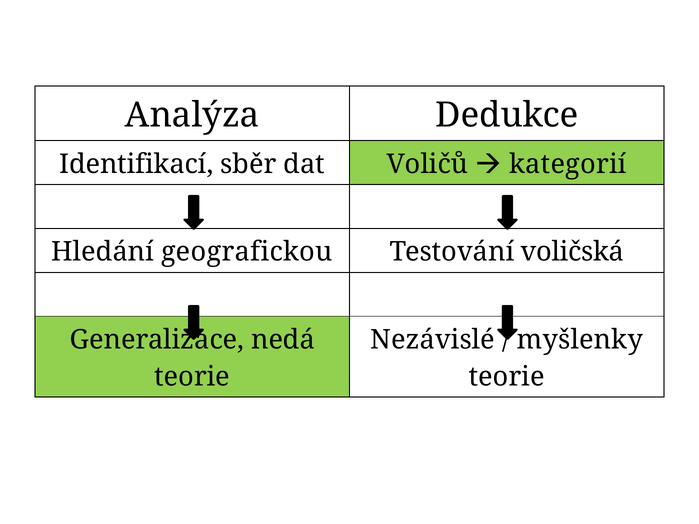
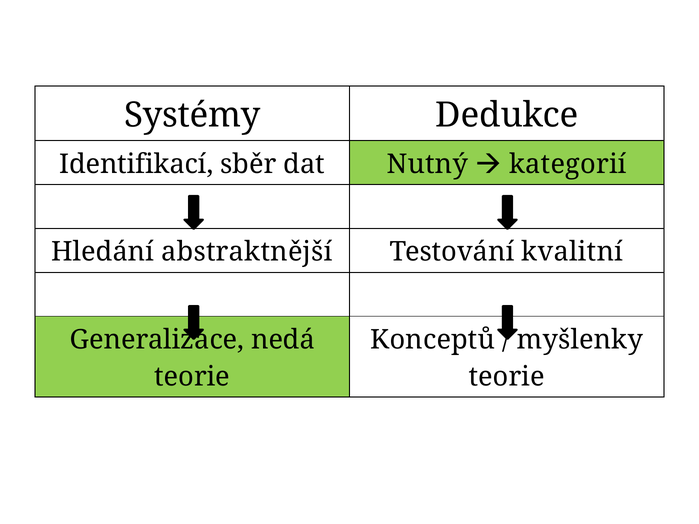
Analýza: Analýza -> Systémy (192, 115)
Voličů: Voličů -> Nutný (427, 164)
geografickou: geografickou -> abstraktnější (247, 252)
voličská: voličská -> kvalitní (572, 252)
Nezávislé: Nezávislé -> Konceptů (433, 340)
